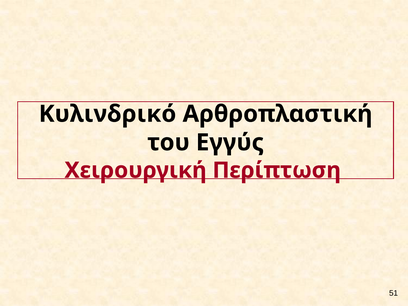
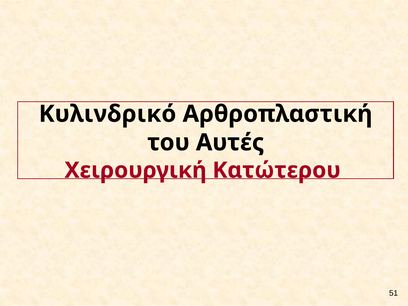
Εγγύς: Εγγύς -> Αυτές (230, 142)
Περίπτωση: Περίπτωση -> Κατώτερου (277, 170)
